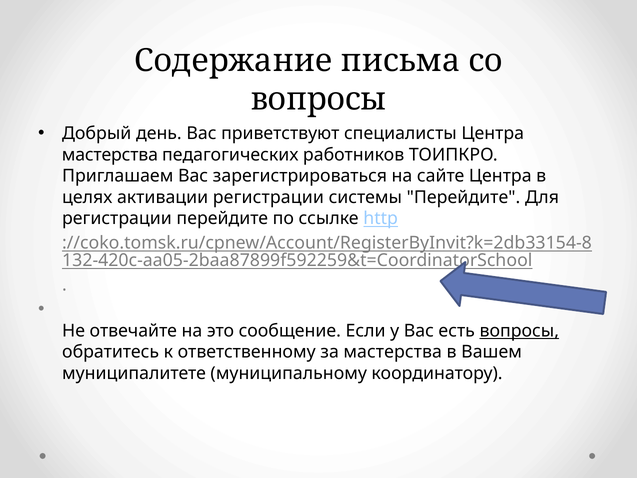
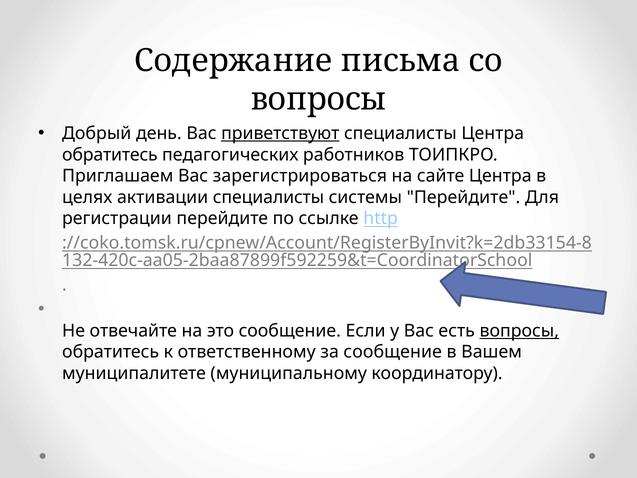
приветствуют underline: none -> present (280, 134)
мастерства: мастерства -> обратитесь (110, 155)
активации регистрации: регистрации -> специалисты (268, 197)
за мастерства: мастерства -> сообщение (393, 352)
